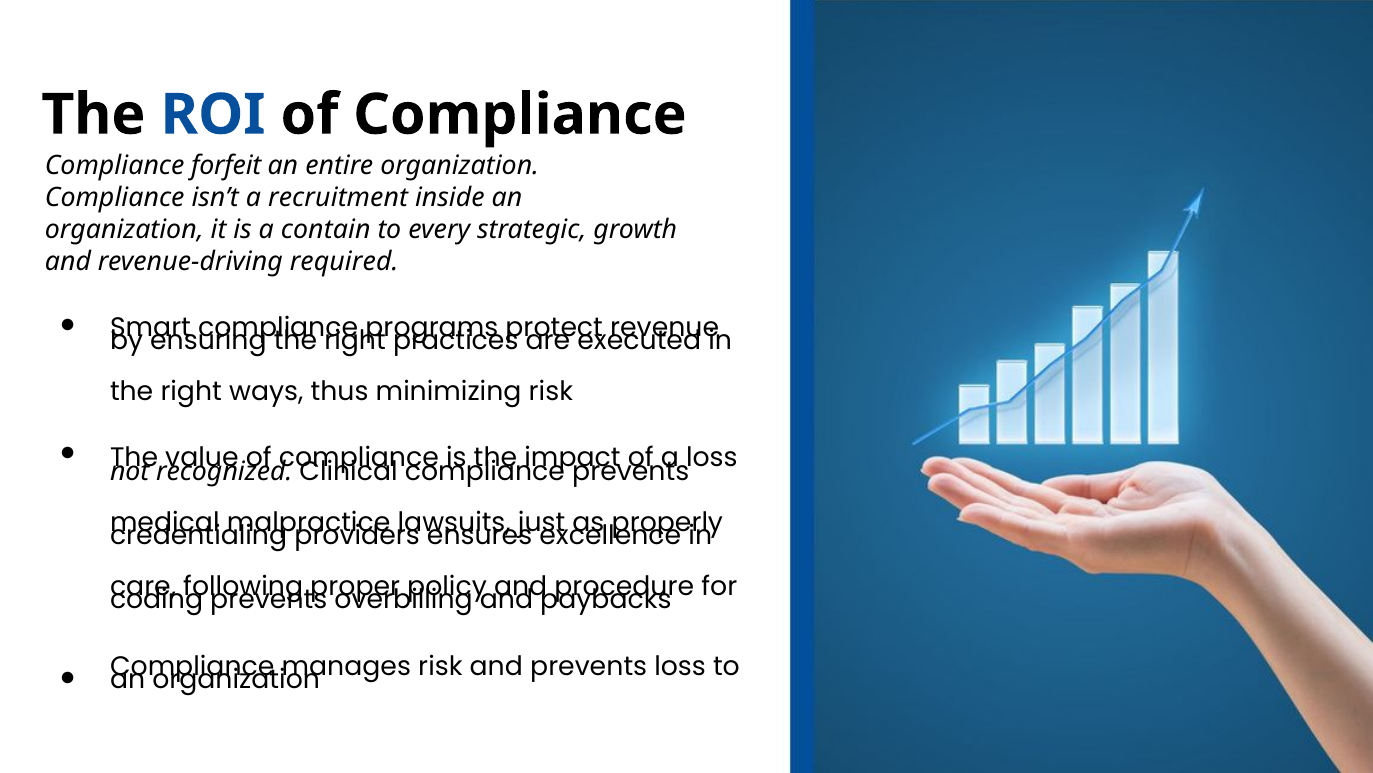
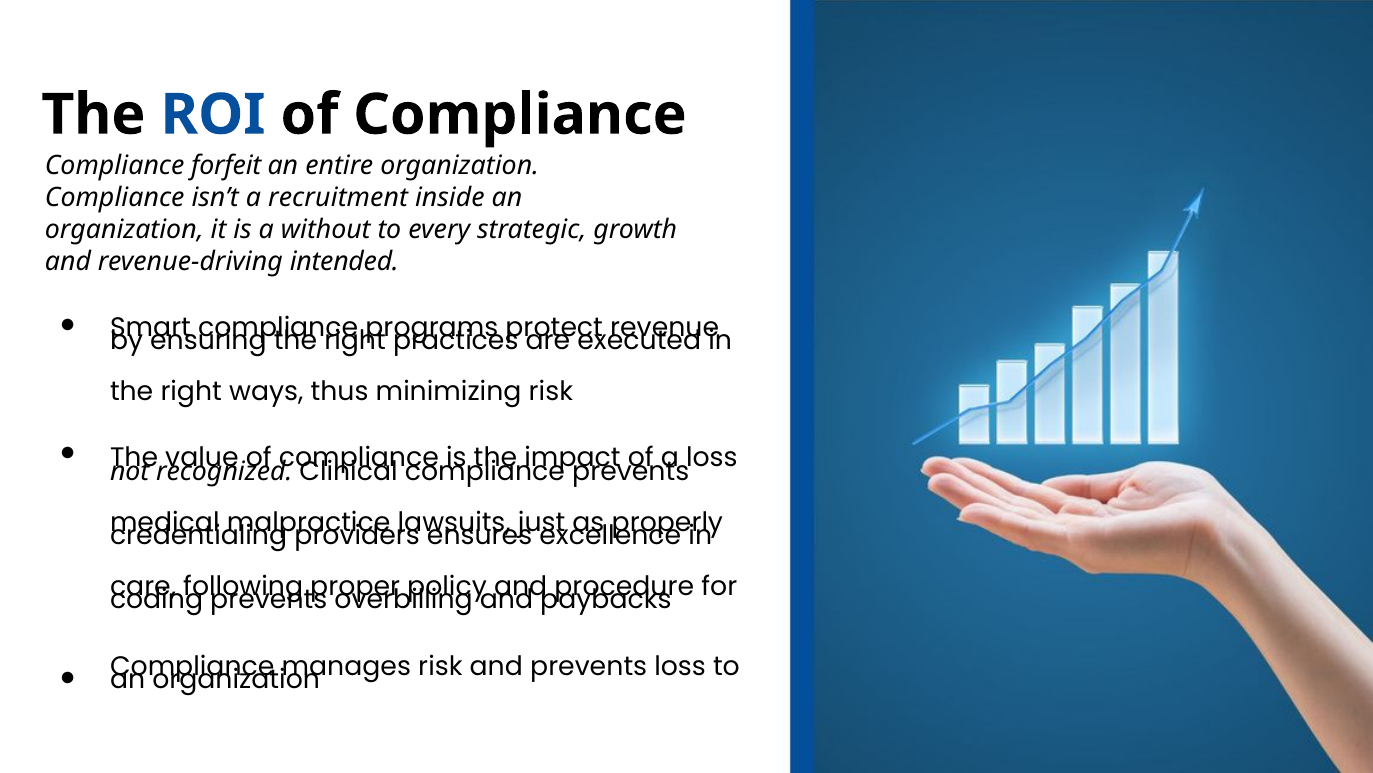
contain: contain -> without (326, 229)
required: required -> intended (344, 261)
